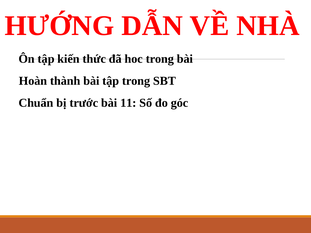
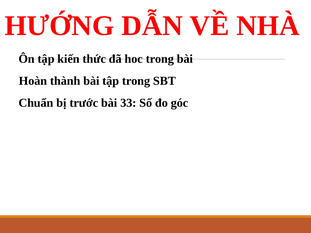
11: 11 -> 33 (128, 103)
